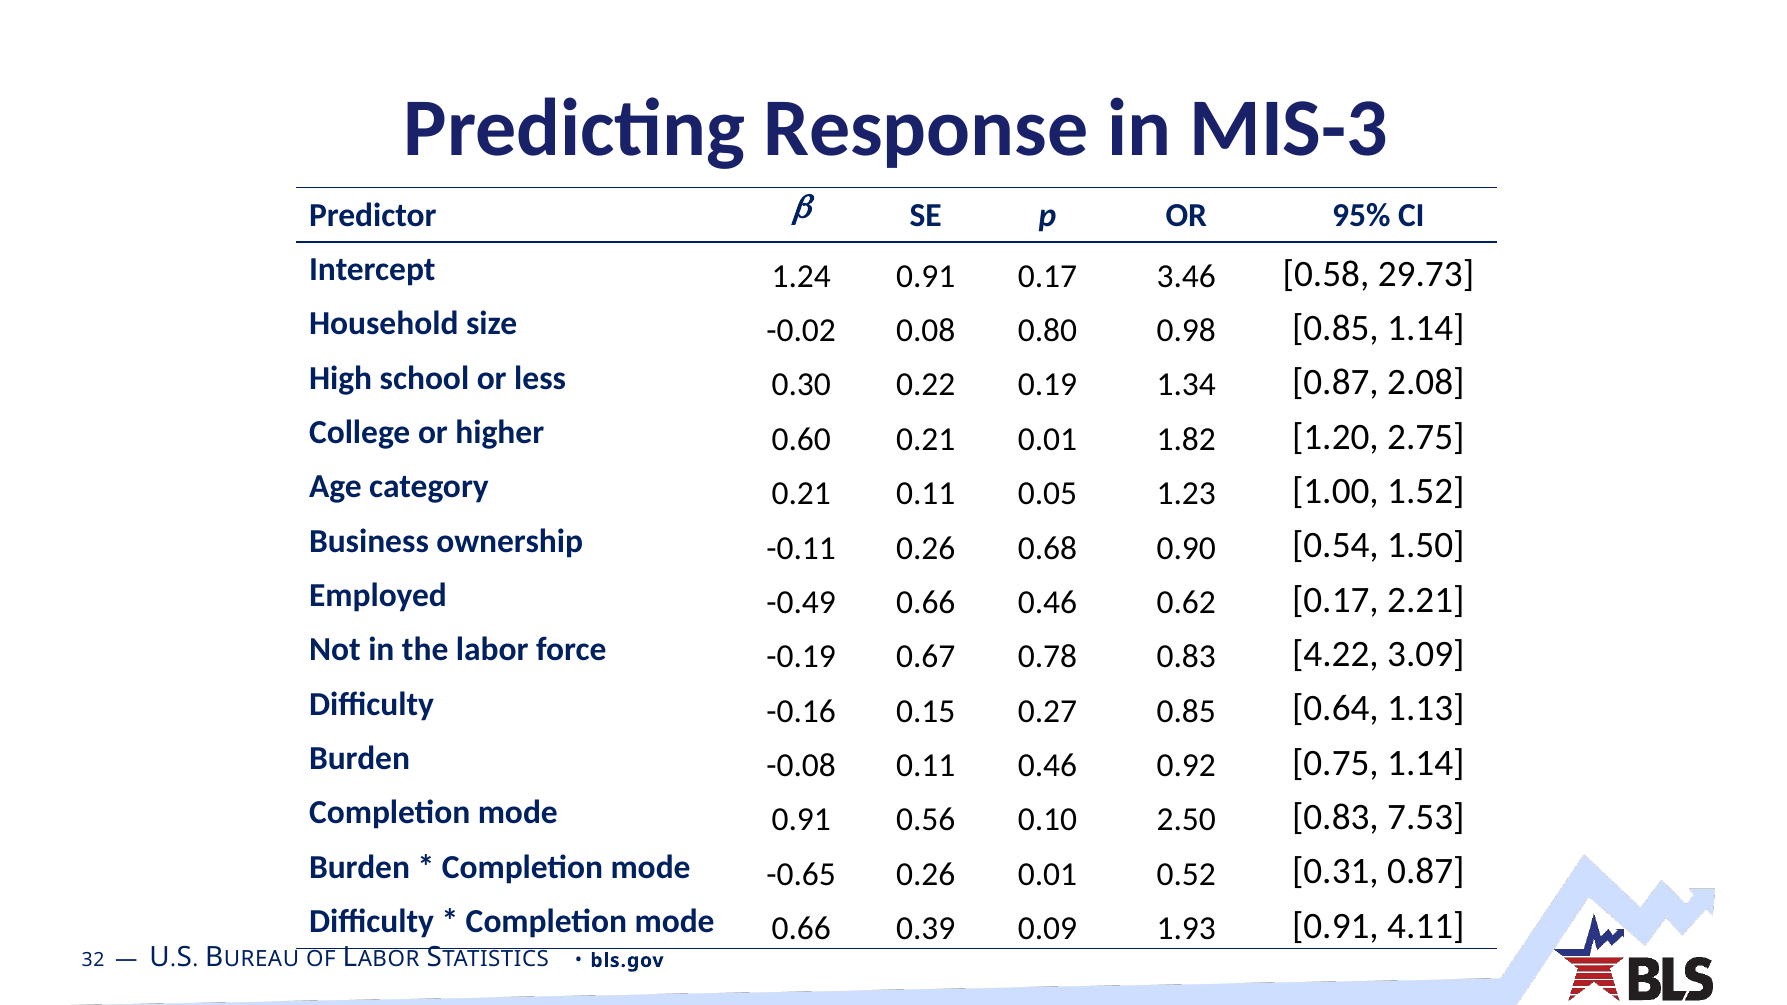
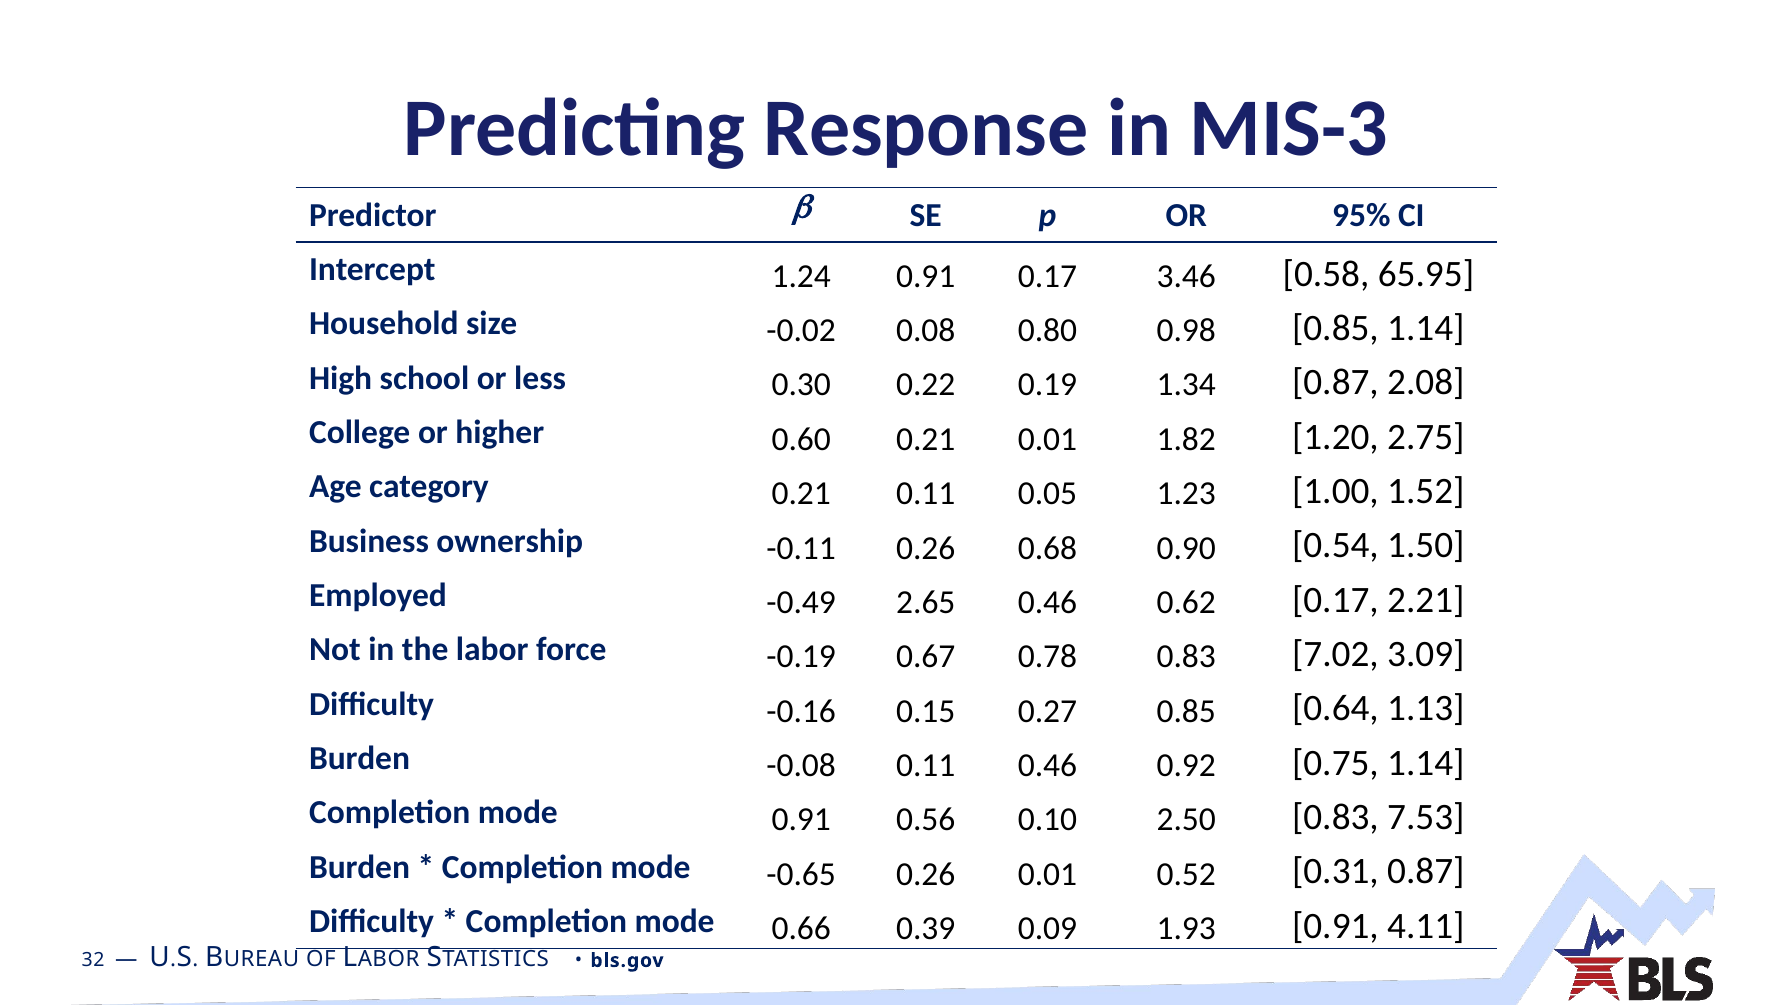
29.73: 29.73 -> 65.95 (1426, 274)
-0.49 0.66: 0.66 -> 2.65 (926, 602)
4.22: 4.22 -> 7.02 (1335, 654)
